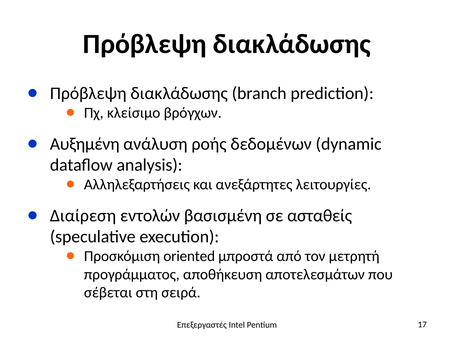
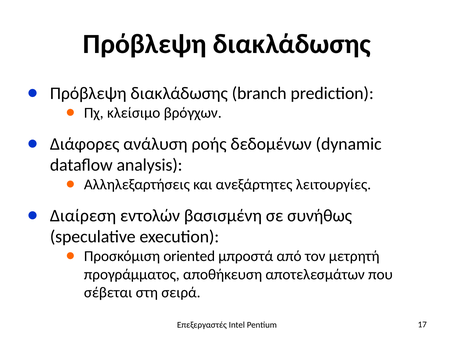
Αυξημένη: Αυξημένη -> Διάφορες (85, 144)
ασταθείς: ασταθείς -> συνήθως (320, 216)
